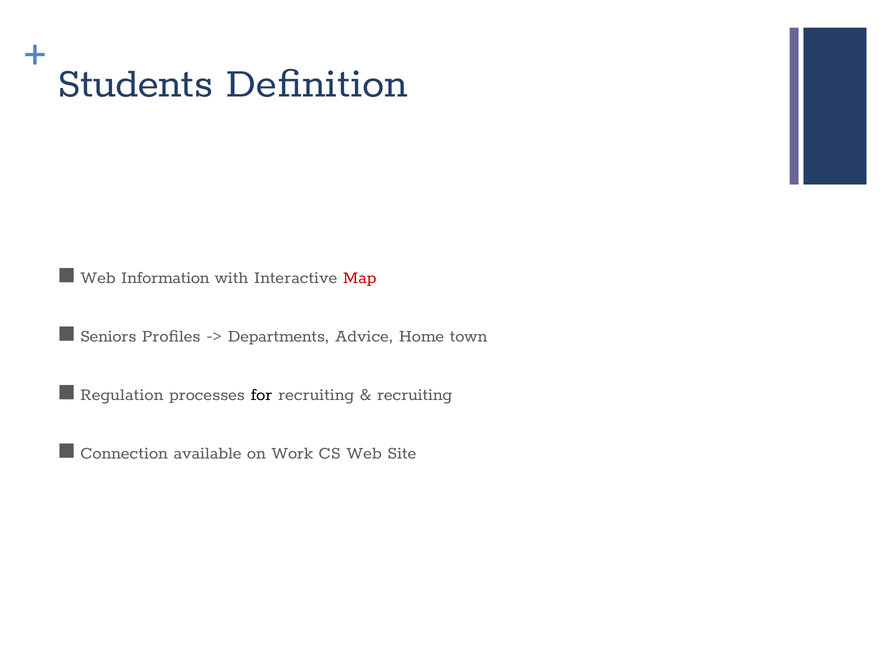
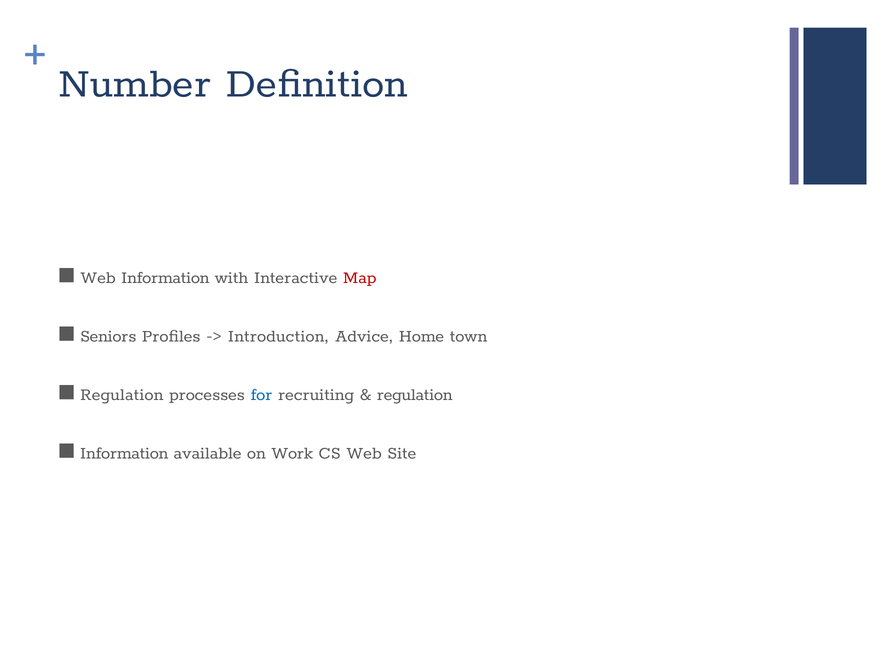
Students: Students -> Number (135, 82)
Departments: Departments -> Introduction (278, 335)
for colour: black -> blue (261, 394)
recruiting: recruiting -> regulation (415, 394)
Connection: Connection -> Information (124, 452)
